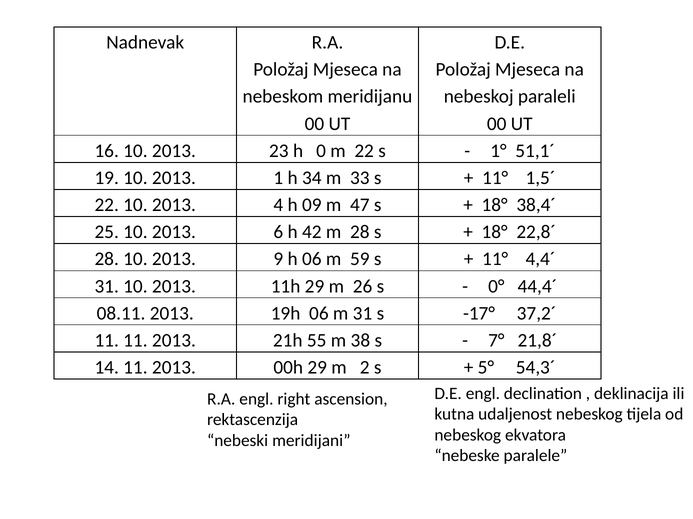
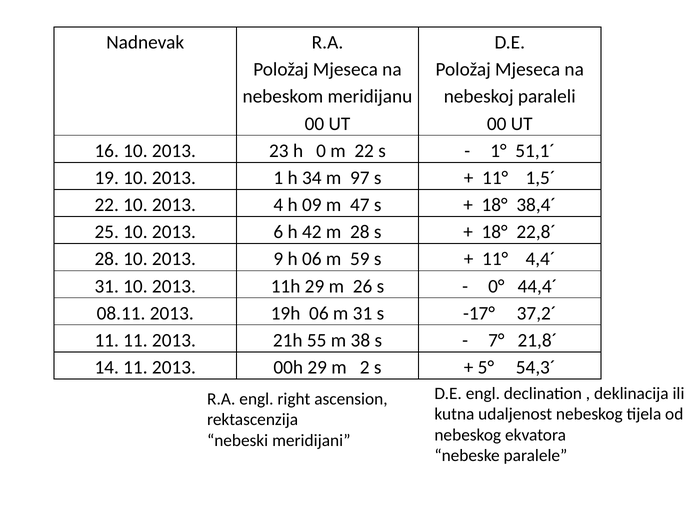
33: 33 -> 97 (360, 178)
